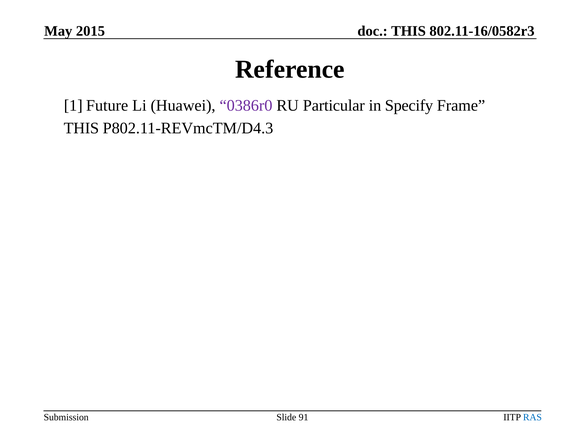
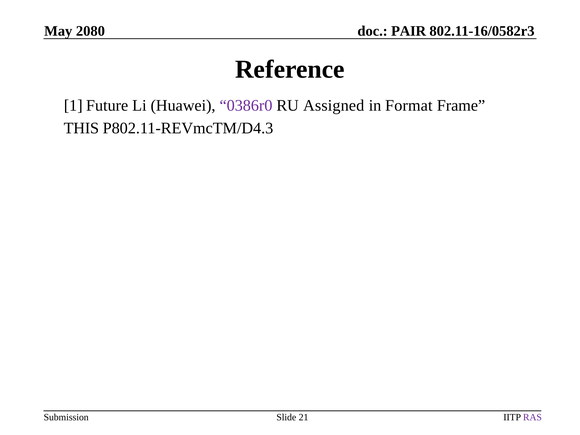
2015: 2015 -> 2080 (90, 31)
THIS: THIS -> PAIR (409, 31)
Particular: Particular -> Assigned (334, 106)
Specify: Specify -> Format (409, 106)
91: 91 -> 21 (304, 417)
RAS colour: blue -> purple (532, 417)
